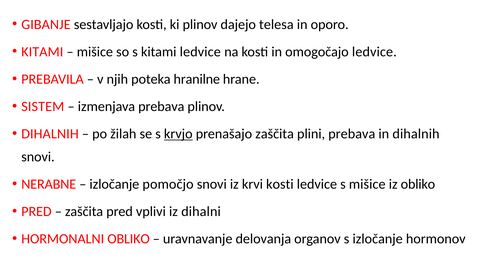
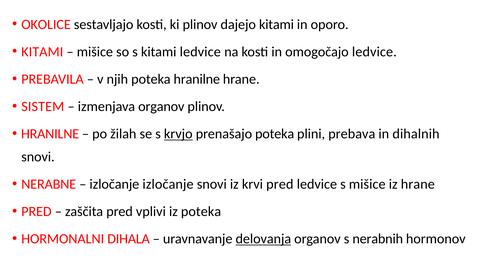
GIBANJE: GIBANJE -> OKOLICE (46, 24)
dajejo telesa: telesa -> kitami (276, 24)
izmenjava prebava: prebava -> organov (161, 107)
DIHALNIH: DIHALNIH -> HRANILNE (50, 134)
prenašajo zaščita: zaščita -> poteka (275, 134)
izločanje pomočjo: pomočjo -> izločanje (168, 184)
krvi kosti: kosti -> pred (280, 184)
iz obliko: obliko -> hrane (418, 184)
iz dihalni: dihalni -> poteka (201, 212)
HORMONALNI OBLIKO: OBLIKO -> DIHALA (129, 239)
delovanja underline: none -> present (263, 239)
s izločanje: izločanje -> nerabnih (378, 239)
